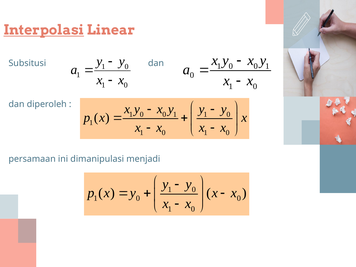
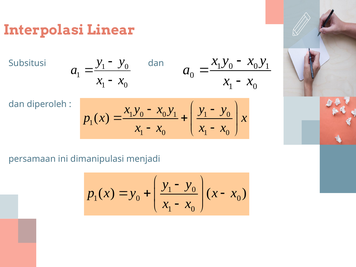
Interpolasi underline: present -> none (44, 30)
